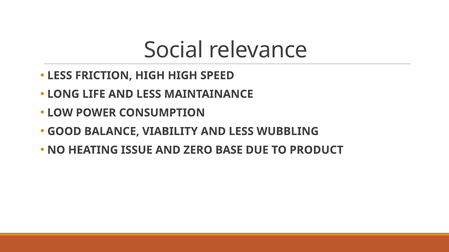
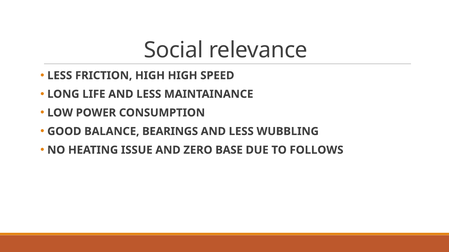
VIABILITY: VIABILITY -> BEARINGS (170, 132)
PRODUCT: PRODUCT -> FOLLOWS (317, 150)
